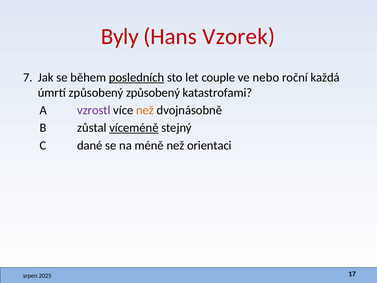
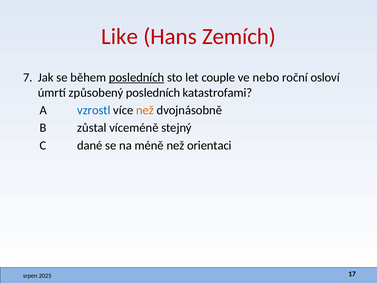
Byly: Byly -> Like (120, 36)
Vzorek: Vzorek -> Zemích (239, 36)
každá: každá -> osloví (325, 77)
způsobený způsobený: způsobený -> posledních (153, 93)
vzrostl colour: purple -> blue (94, 110)
víceméně underline: present -> none (134, 128)
